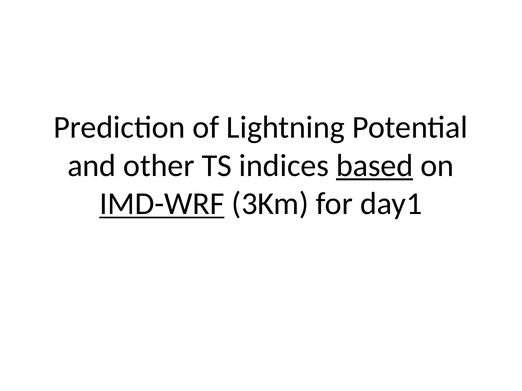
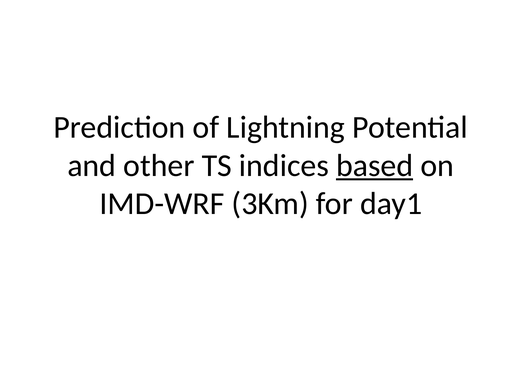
IMD-WRF underline: present -> none (162, 204)
